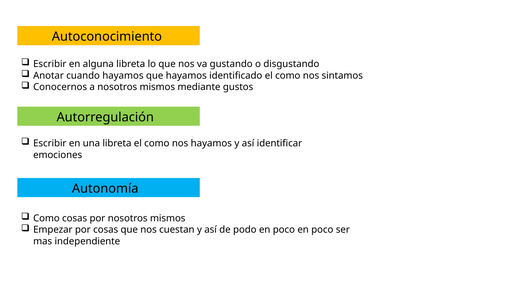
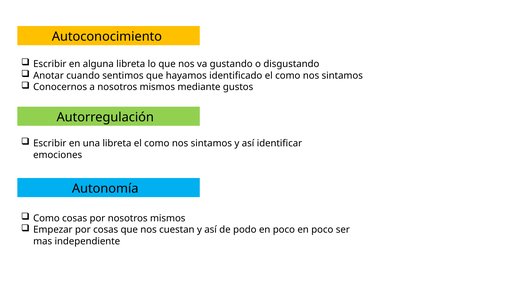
cuando hayamos: hayamos -> sentimos (123, 76)
hayamos: hayamos -> sintamos (211, 143)
